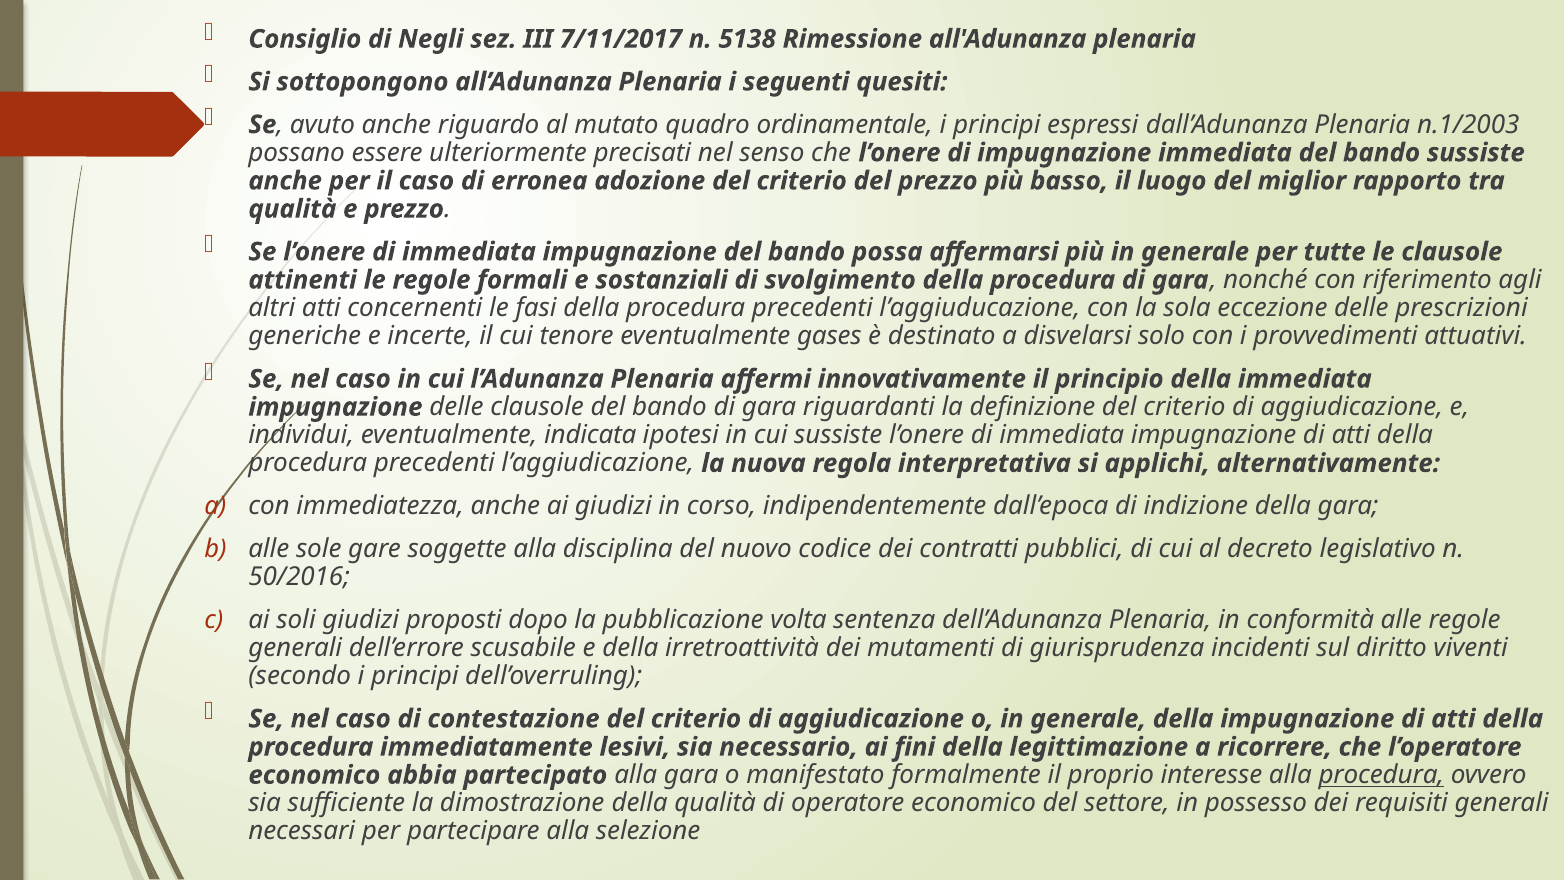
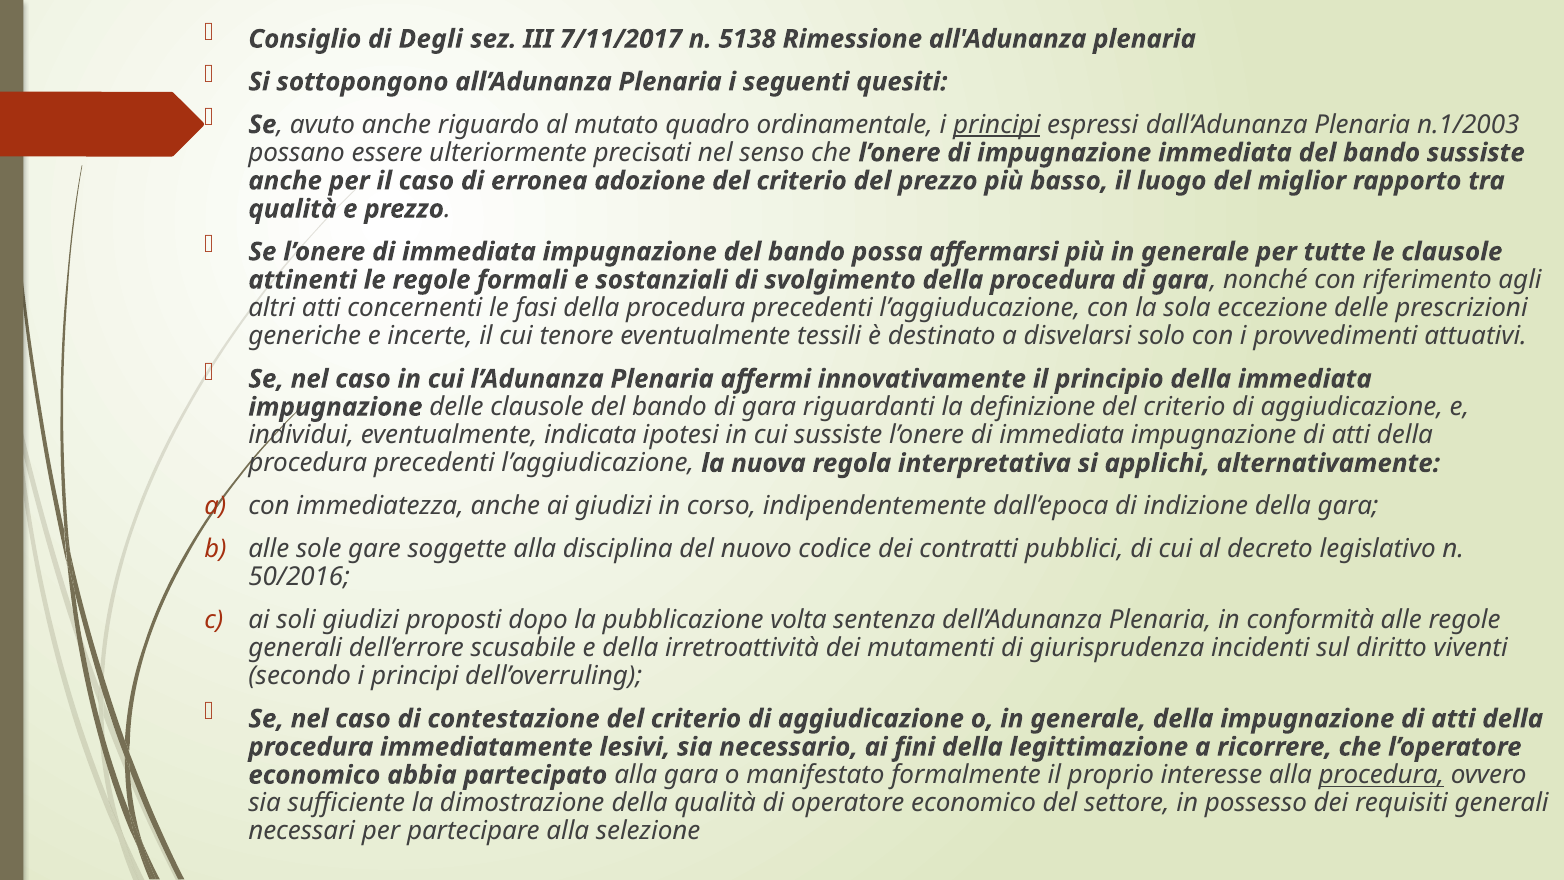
Negli: Negli -> Degli (431, 39)
principi underline: none -> present (997, 125)
gases: gases -> tessili (829, 336)
